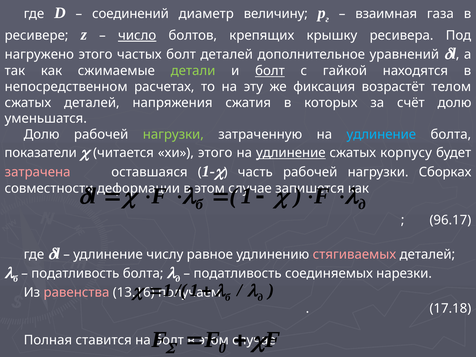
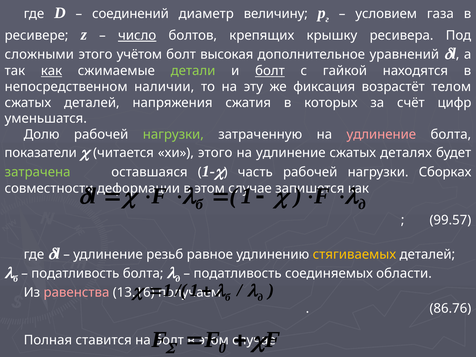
взаимная: взаимная -> условием (386, 14)
нагружено: нагружено -> сложными (39, 55)
частых: частых -> учётом (139, 55)
болт деталей: деталей -> высокая (227, 55)
как underline: none -> present (52, 71)
расчетах: расчетах -> наличии (164, 87)
счёт долю: долю -> цифр (454, 103)
удлинение colour: light blue -> pink (381, 134)
удлинение underline: present -> none (291, 153)
корпусу: корпусу -> деталях (406, 153)
затрачена colour: pink -> light green (38, 172)
96.17: 96.17 -> 99.57 (450, 220)
числу: числу -> резьб (165, 255)
стягиваемых colour: pink -> yellow (354, 255)
нарезки: нарезки -> области (404, 274)
17.18: 17.18 -> 86.76 (450, 308)
